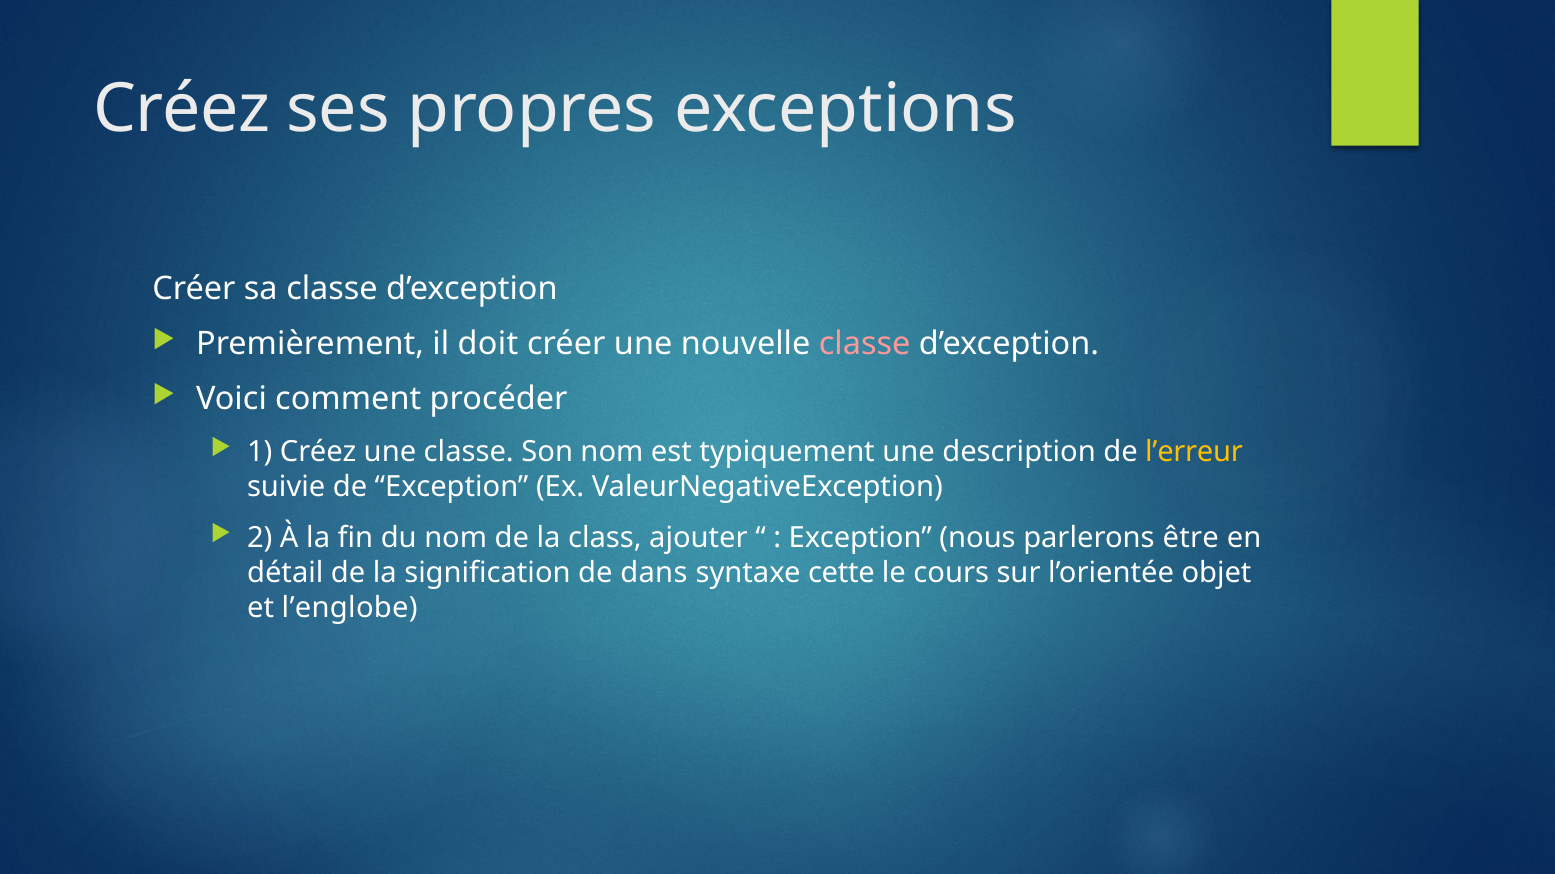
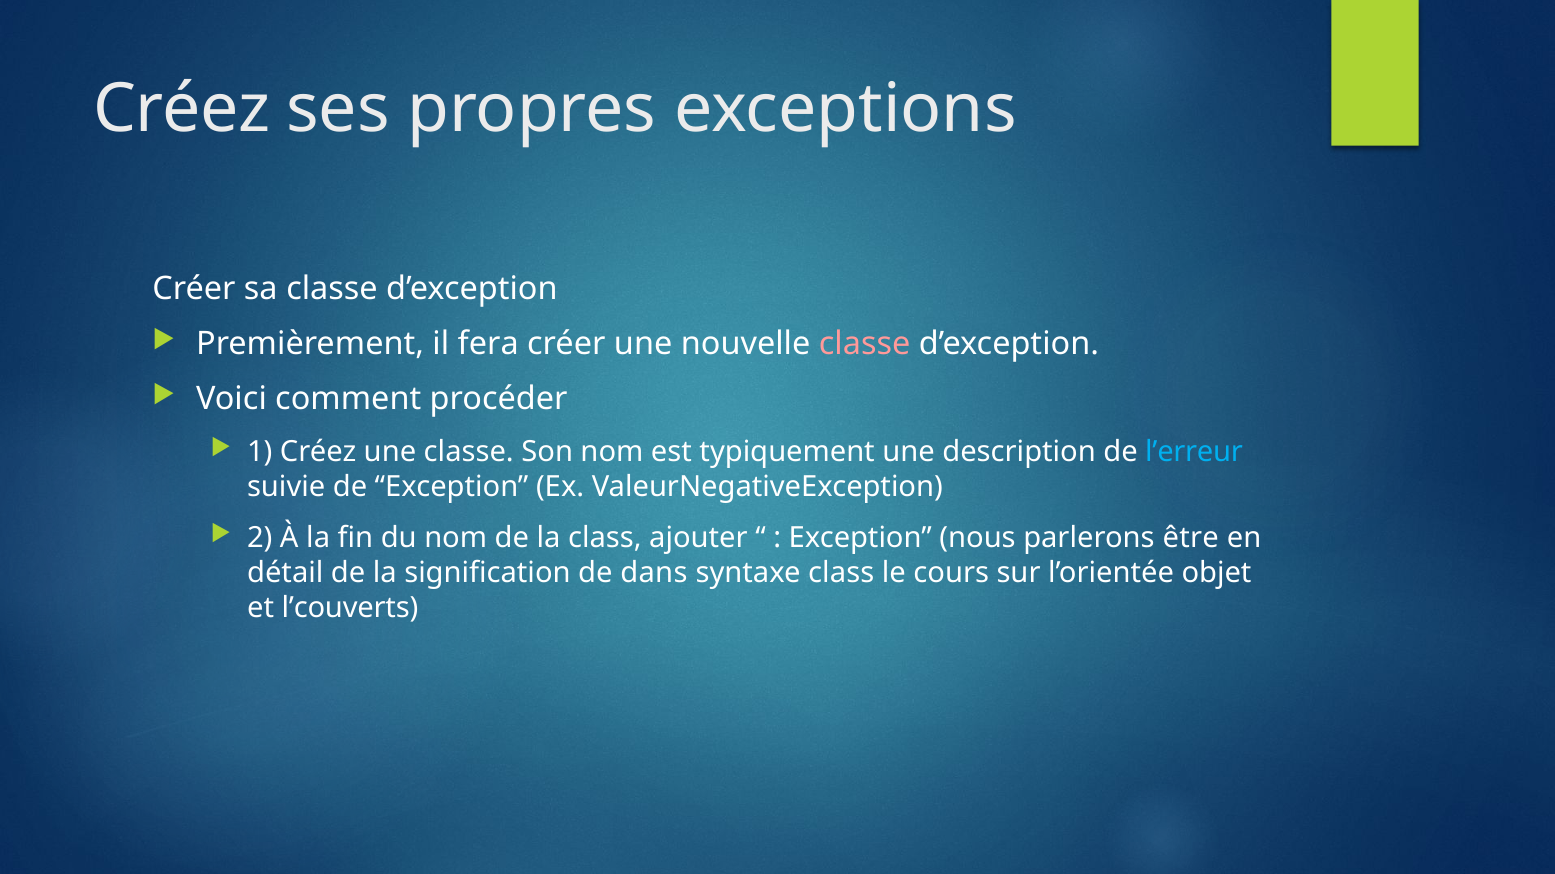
doit: doit -> fera (488, 344)
l’erreur colour: yellow -> light blue (1194, 453)
syntaxe cette: cette -> class (841, 574)
l’englobe: l’englobe -> l’couverts (350, 609)
